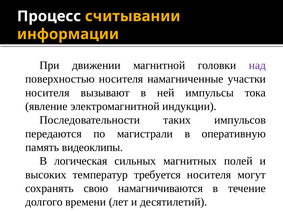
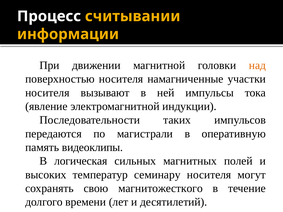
над colour: purple -> orange (257, 65)
требуется: требуется -> семинару (157, 175)
намагничиваются: намагничиваются -> магнитожесткого (160, 189)
